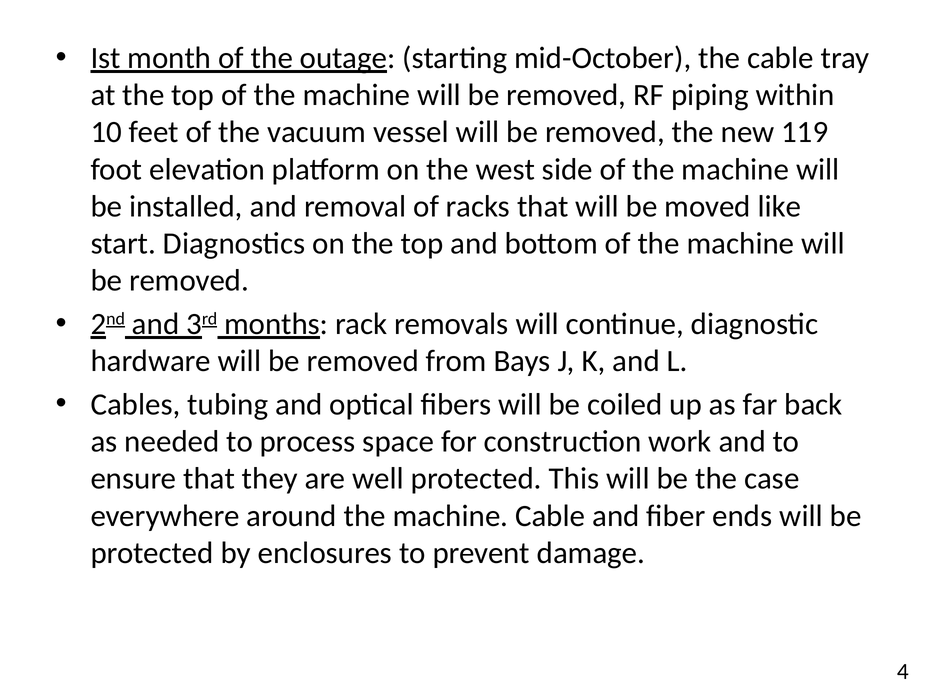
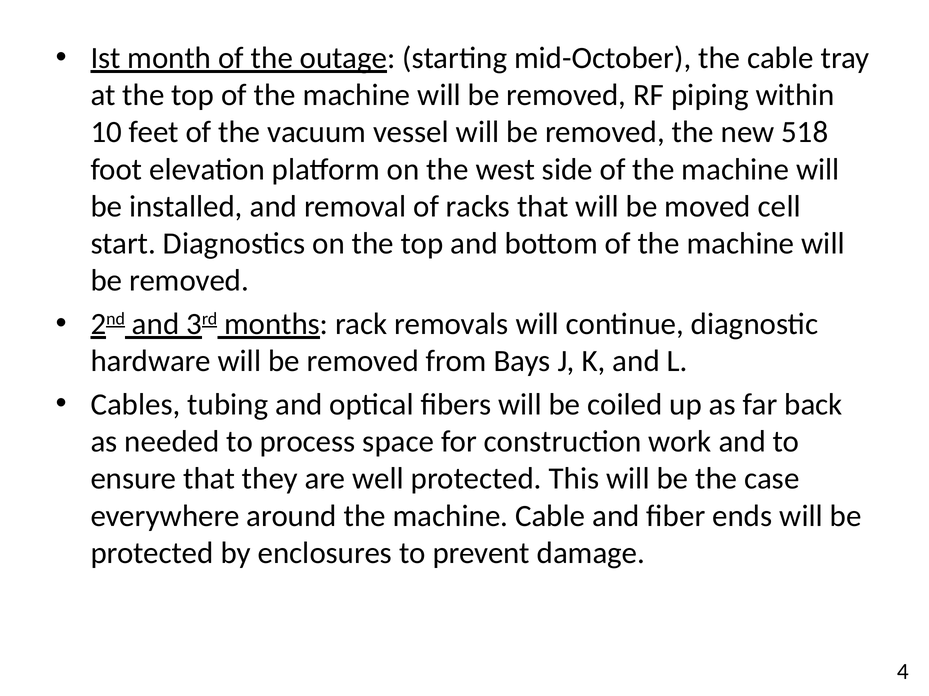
119: 119 -> 518 (805, 132)
like: like -> cell (779, 207)
